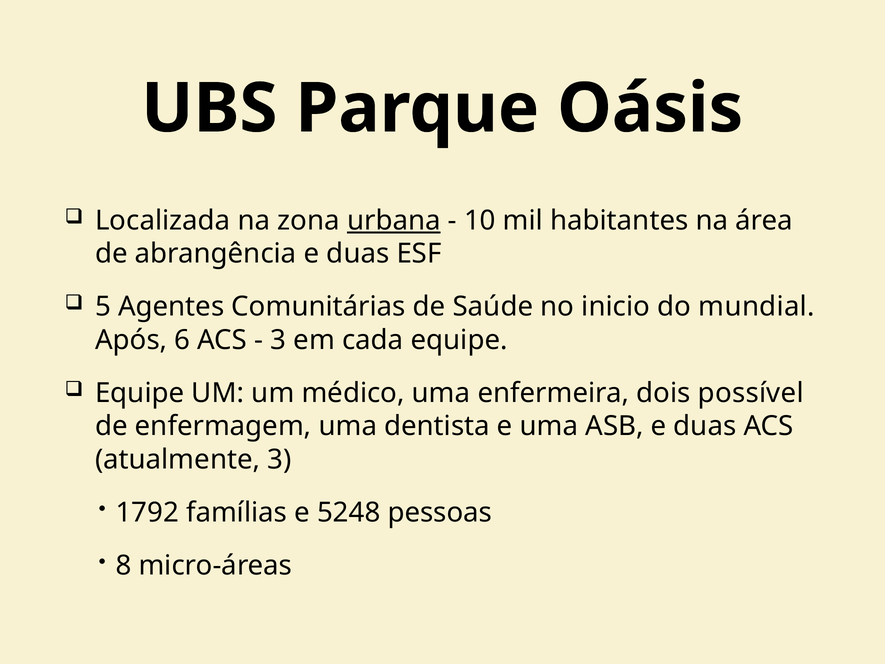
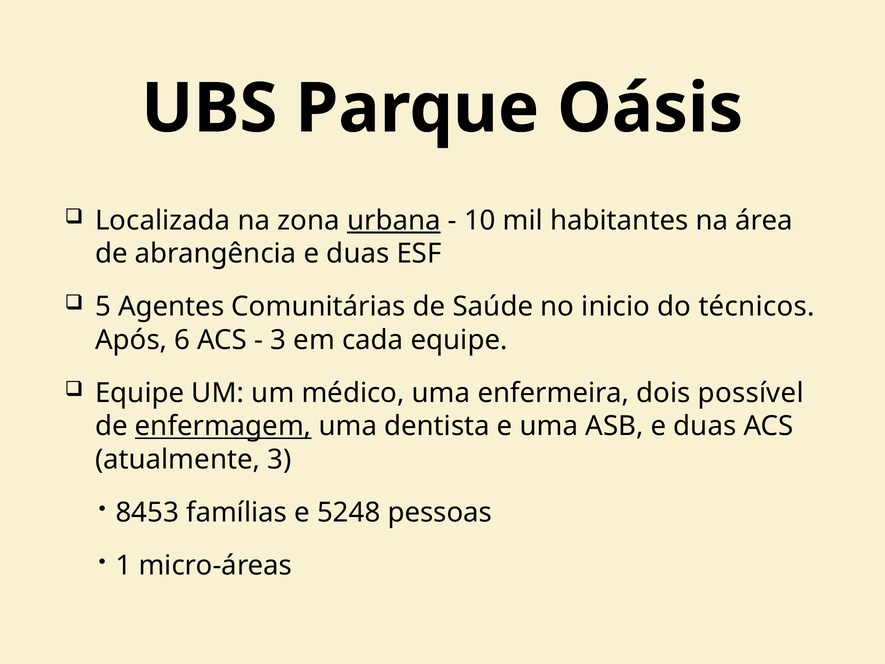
mundial: mundial -> técnicos (757, 307)
enfermagem underline: none -> present (223, 426)
1792: 1792 -> 8453 (147, 512)
8: 8 -> 1 (124, 566)
